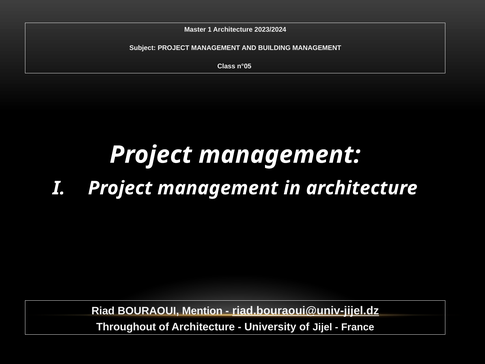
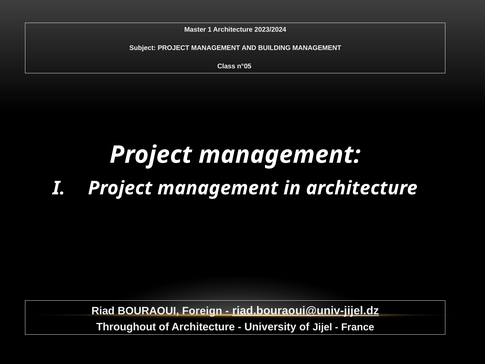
Mention: Mention -> Foreign (202, 311)
